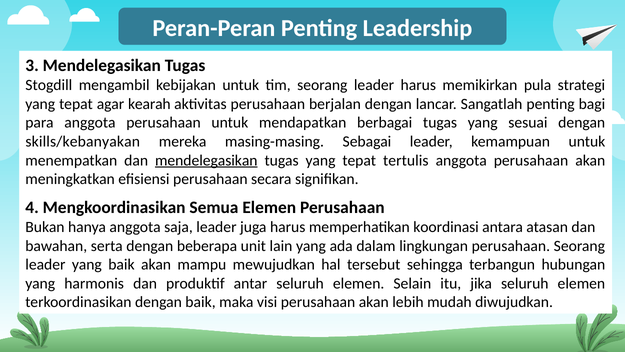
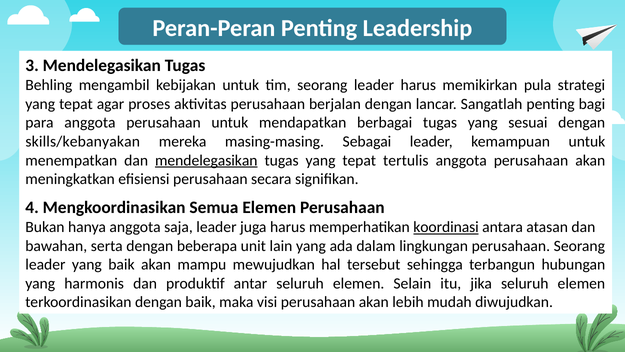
Stogdill: Stogdill -> Behling (49, 85)
kearah: kearah -> proses (149, 104)
koordinasi underline: none -> present (446, 227)
